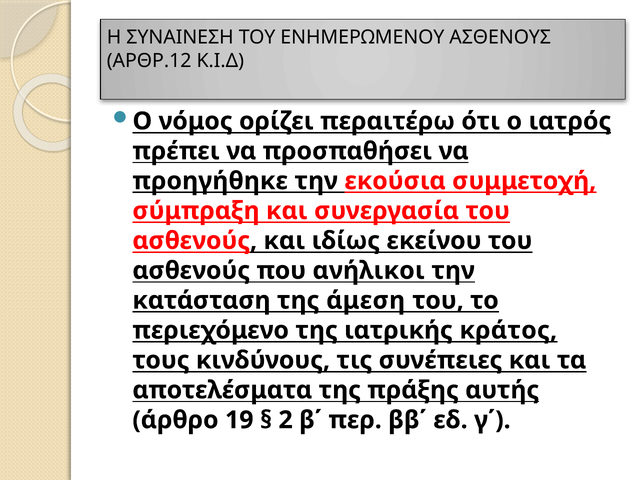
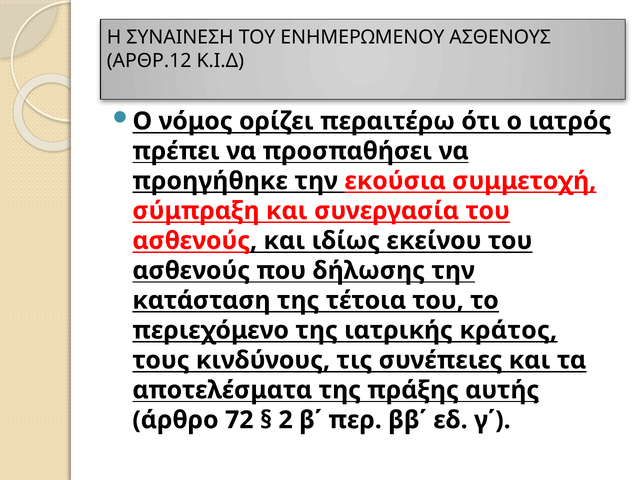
ανήλικοι: ανήλικοι -> δήλωσης (369, 271)
άμεση: άμεση -> τέτοια (366, 300)
19: 19 -> 72 (239, 420)
